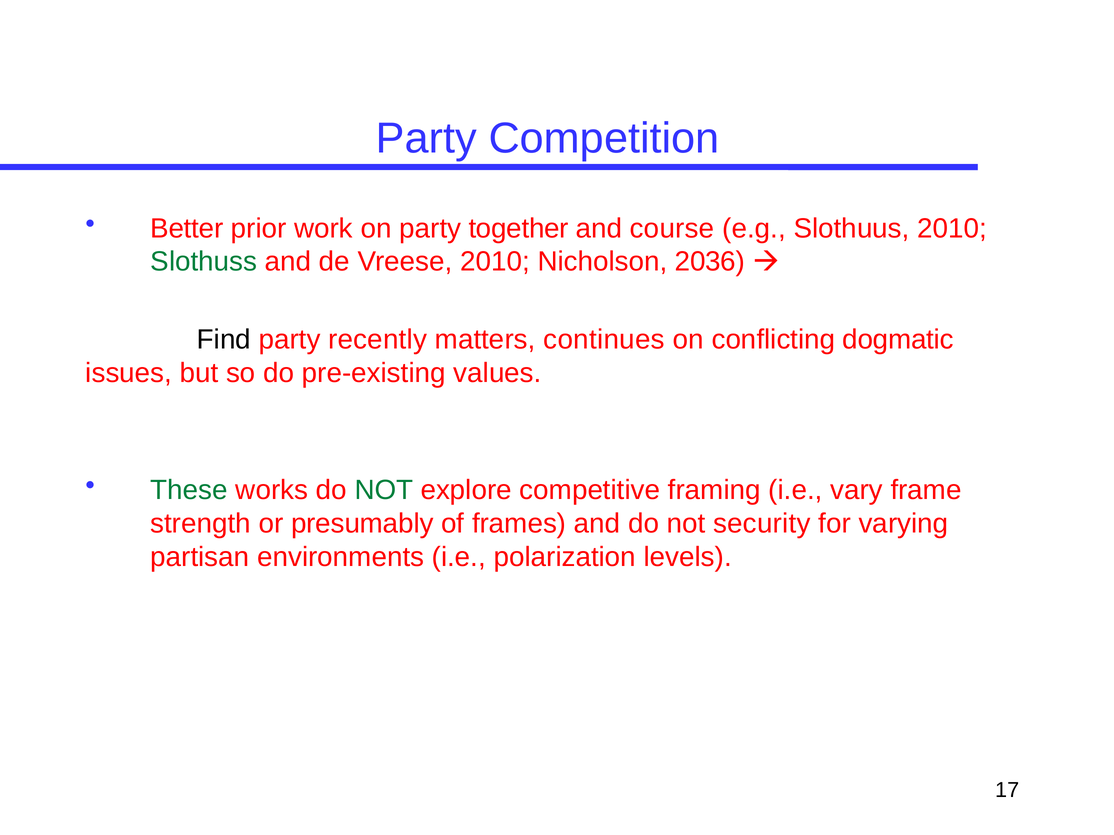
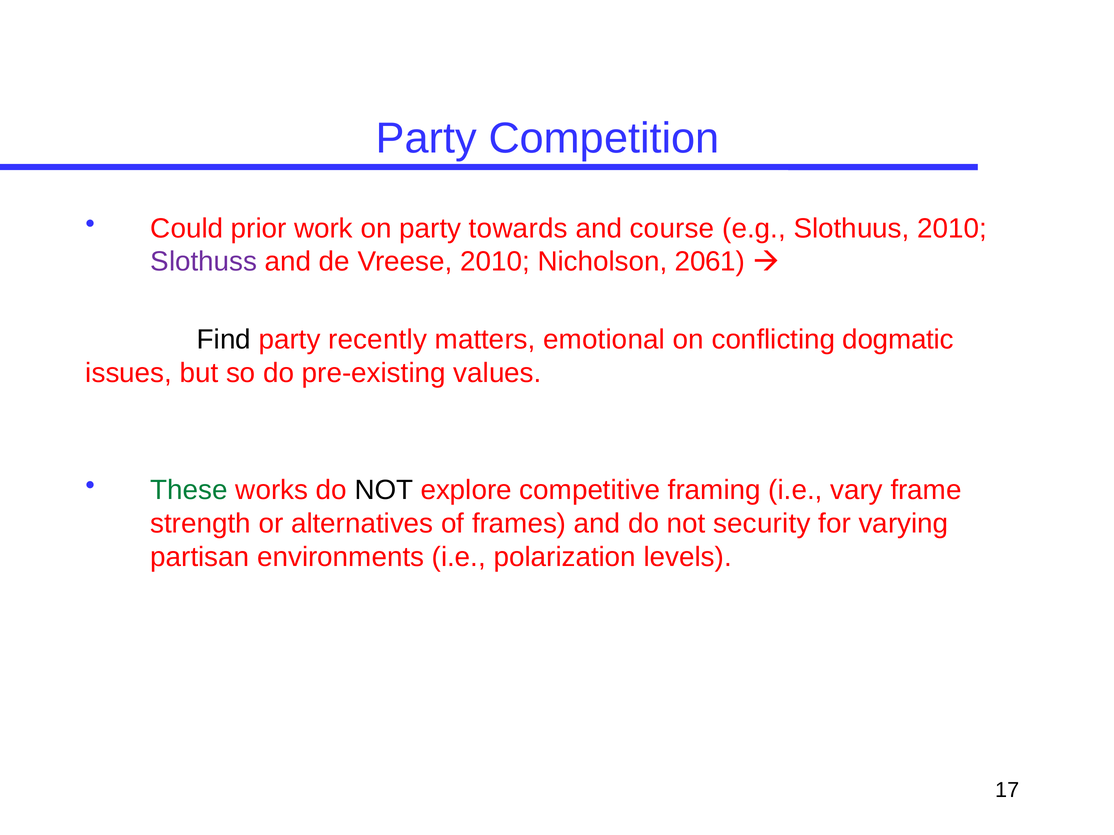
Better: Better -> Could (187, 229)
together: together -> towards (518, 229)
Slothuss colour: green -> purple (204, 262)
2036: 2036 -> 2061 (710, 262)
continues: continues -> emotional (604, 340)
NOT colour: green -> black (384, 490)
presumably: presumably -> alternatives (362, 524)
